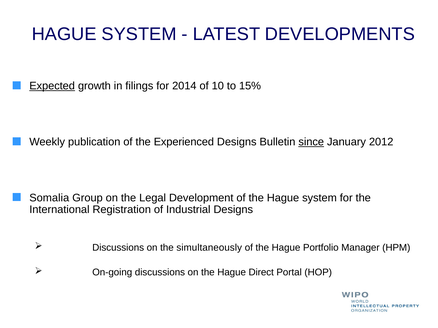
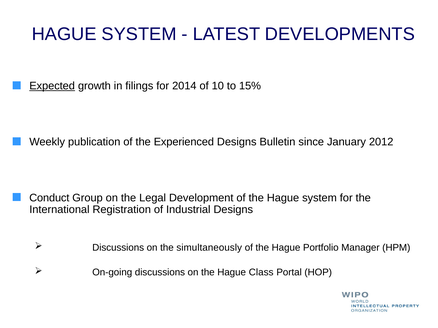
since underline: present -> none (311, 142)
Somalia: Somalia -> Conduct (49, 198)
Direct: Direct -> Class (261, 273)
